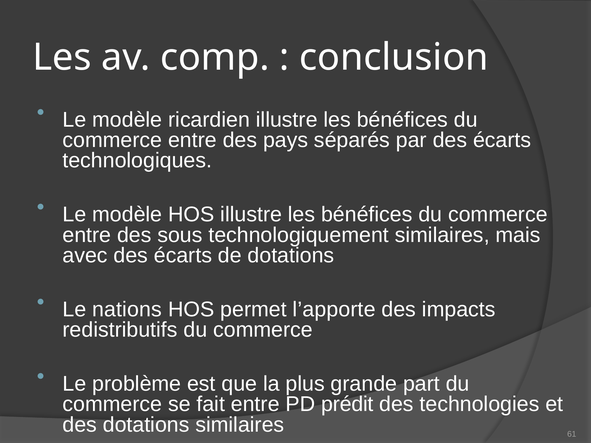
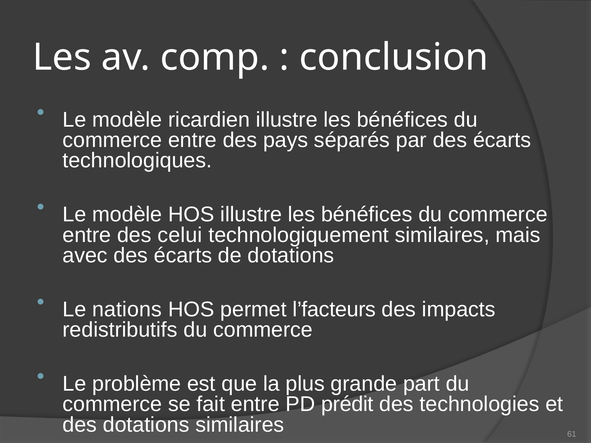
sous: sous -> celui (180, 235)
l’apporte: l’apporte -> l’facteurs (334, 310)
